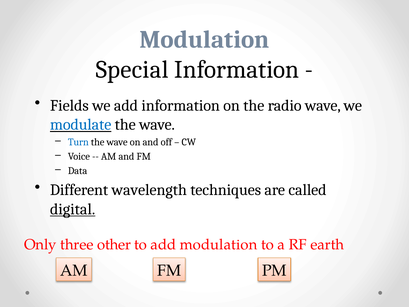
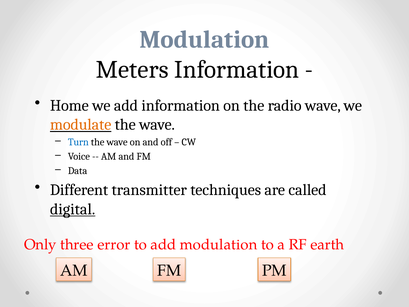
Special: Special -> Meters (132, 70)
Fields: Fields -> Home (69, 105)
modulate colour: blue -> orange (81, 125)
wavelength: wavelength -> transmitter (149, 190)
other: other -> error (114, 244)
